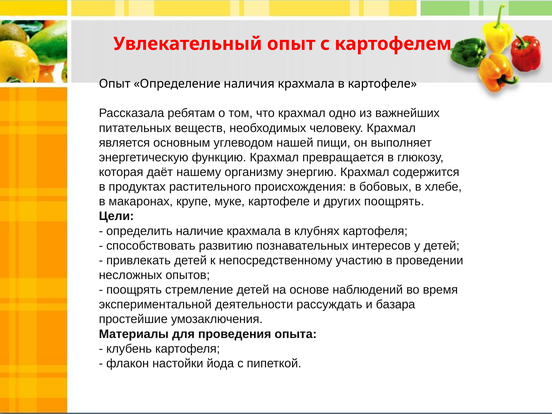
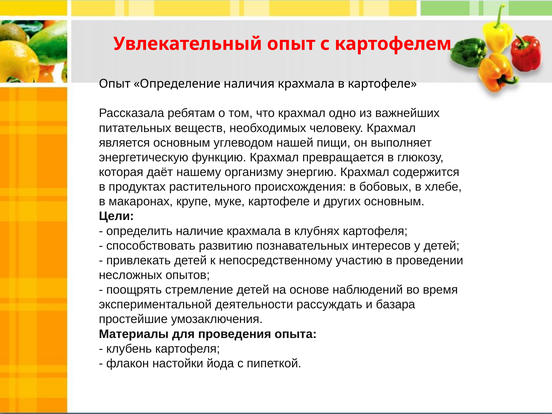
других поощрять: поощрять -> основным (394, 202)
